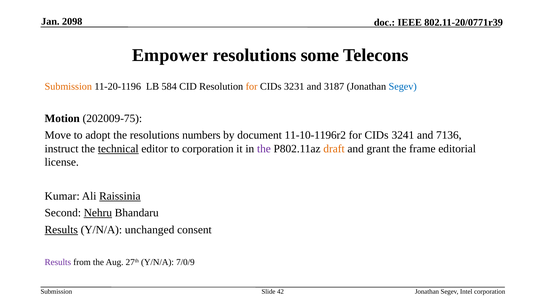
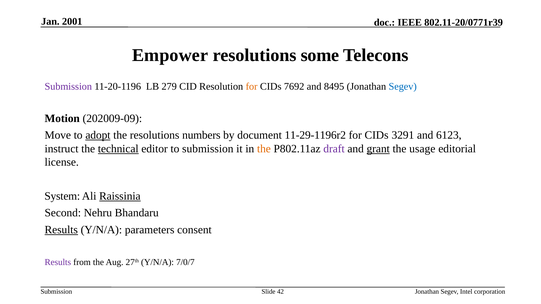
2098: 2098 -> 2001 (72, 22)
Submission colour: orange -> purple (68, 87)
584: 584 -> 279 (169, 87)
3231: 3231 -> 7692 (294, 87)
3187: 3187 -> 8495 (334, 87)
202009-75: 202009-75 -> 202009-09 (112, 118)
adopt underline: none -> present (98, 135)
11-10-1196r2: 11-10-1196r2 -> 11-29-1196r2 (315, 135)
3241: 3241 -> 3291 (403, 135)
7136: 7136 -> 6123 (449, 135)
to corporation: corporation -> submission (208, 149)
the colour: purple -> orange (264, 149)
draft colour: orange -> purple (334, 149)
grant underline: none -> present (378, 149)
frame: frame -> usage (422, 149)
Kumar: Kumar -> System (62, 196)
Nehru underline: present -> none (98, 213)
unchanged: unchanged -> parameters (150, 230)
7/0/9: 7/0/9 -> 7/0/7 (185, 262)
